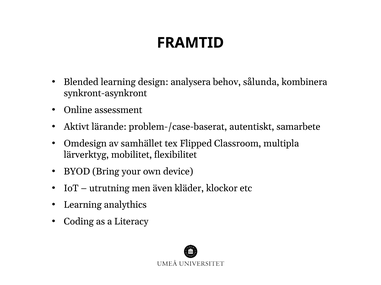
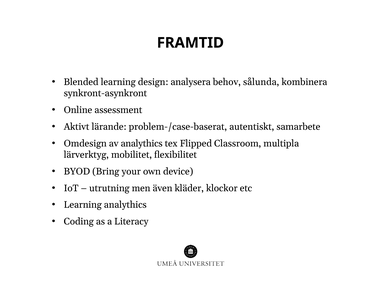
av samhället: samhället -> analythics (142, 144)
